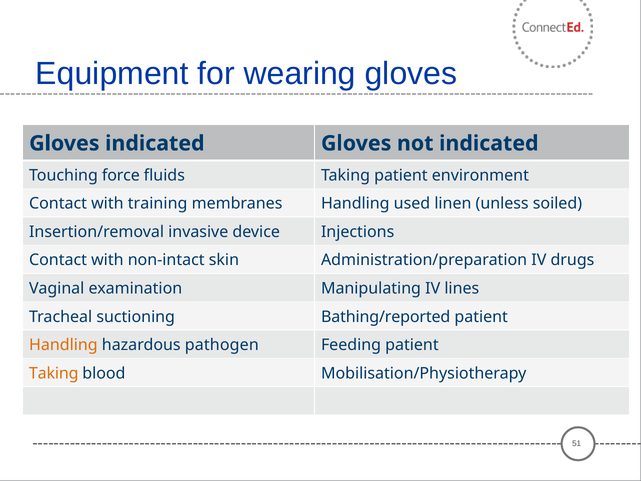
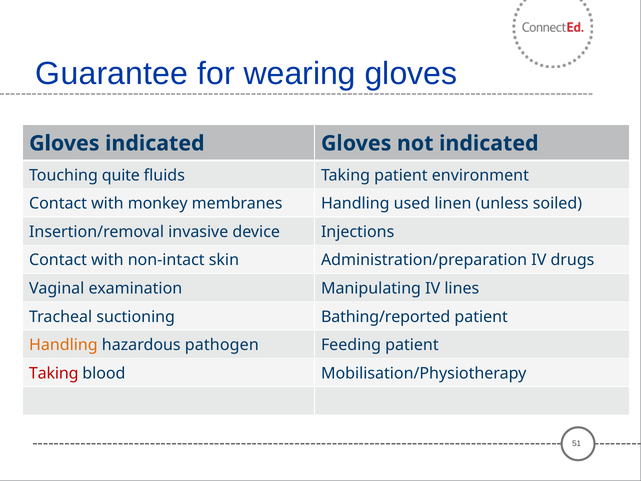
Equipment: Equipment -> Guarantee (112, 74)
force: force -> quite (121, 175)
training: training -> monkey (158, 204)
Taking colour: orange -> red (54, 373)
